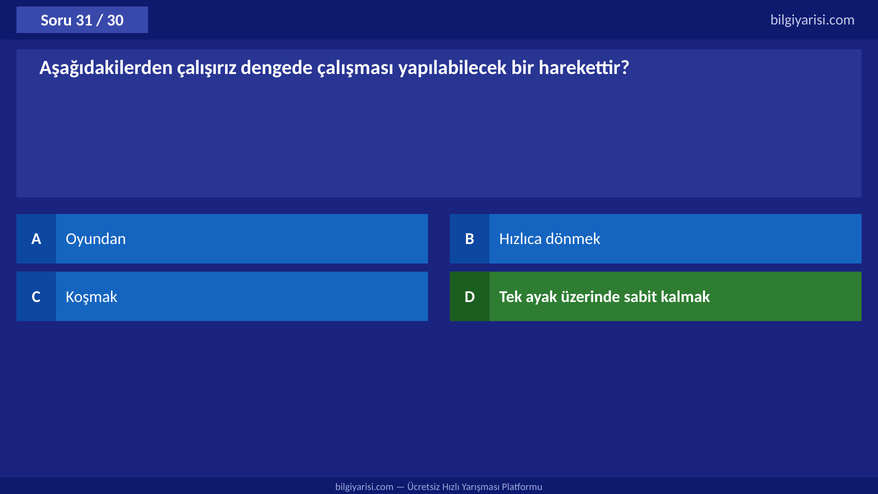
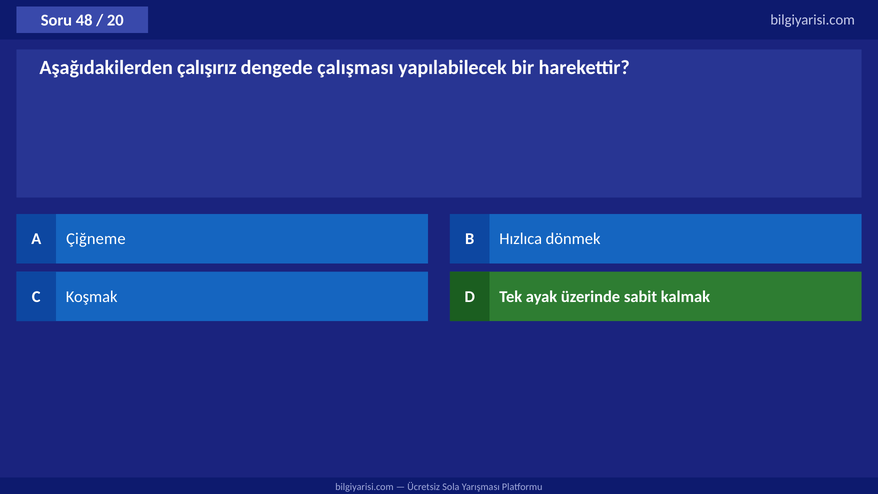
31: 31 -> 48 (84, 20)
30: 30 -> 20 (115, 20)
Oyundan: Oyundan -> Çiğneme (96, 239)
Hızlı: Hızlı -> Sola (451, 487)
